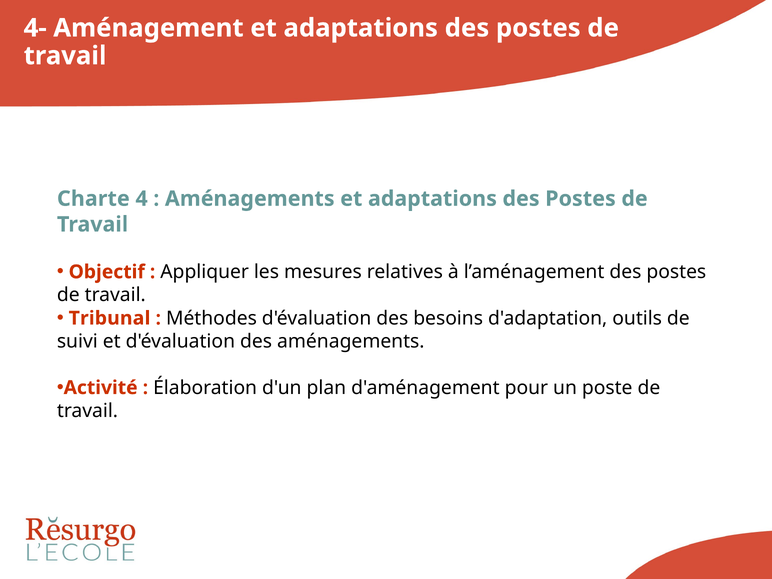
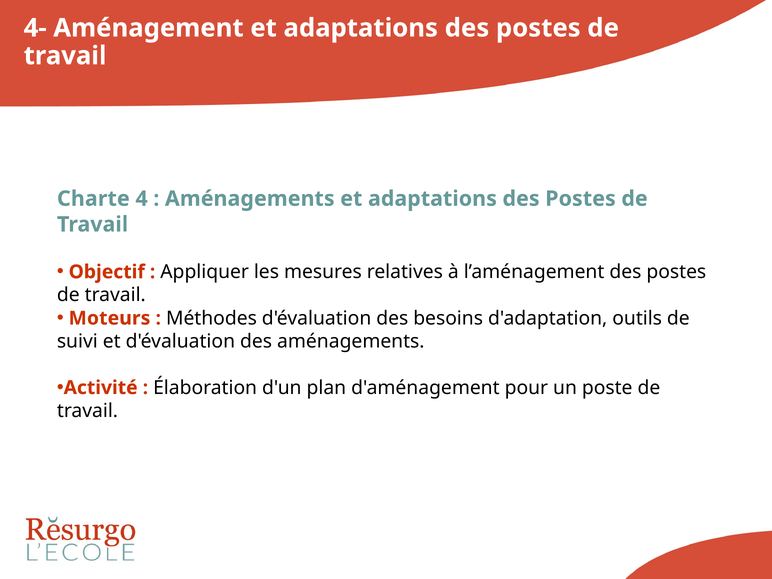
Tribunal: Tribunal -> Moteurs (109, 318)
